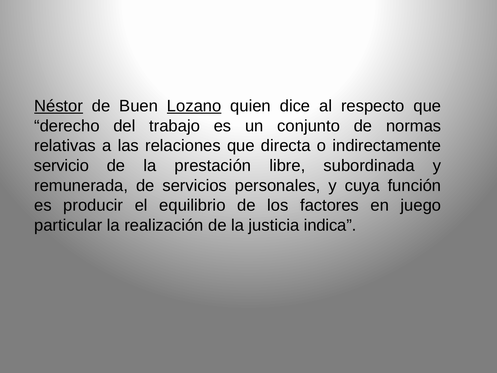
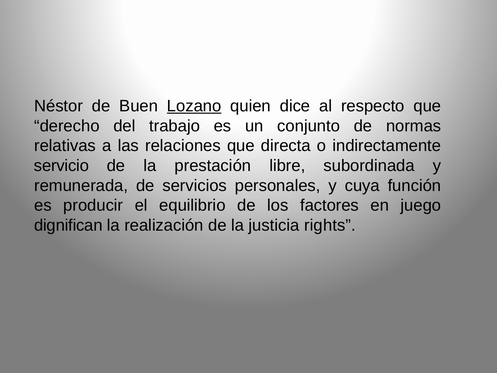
Néstor underline: present -> none (59, 106)
particular: particular -> dignifican (68, 225)
indica: indica -> rights (330, 225)
